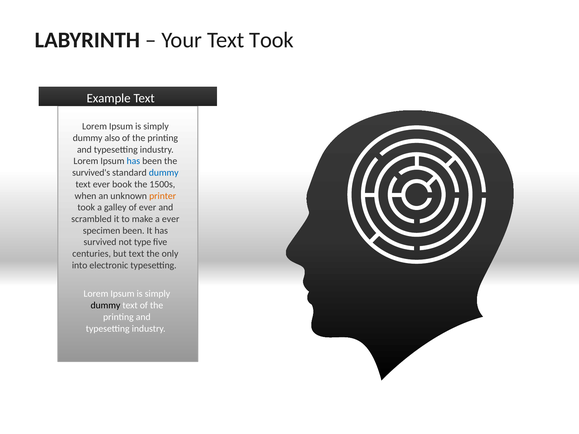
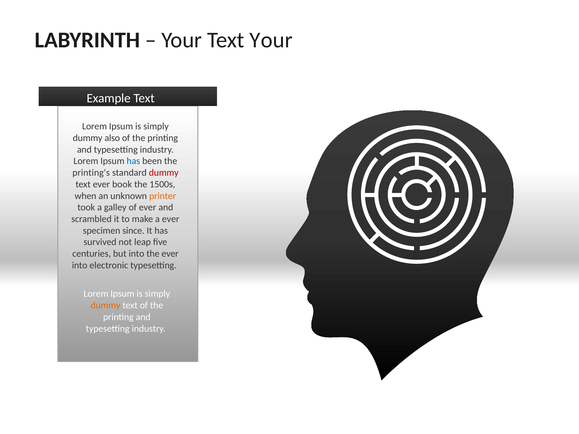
Text Took: Took -> Your (271, 40)
survived's: survived's -> printing's (91, 173)
dummy colour: blue -> red (164, 173)
specimen been: been -> since (133, 231)
type: type -> leap (143, 242)
but text: text -> into (136, 254)
the only: only -> ever (170, 254)
dummy colour: black -> orange (105, 306)
